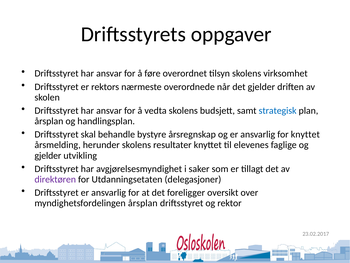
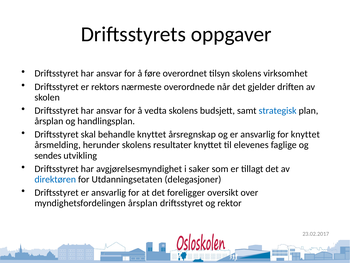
behandle bystyre: bystyre -> knyttet (152, 134)
gjelder: gjelder -> sendes (48, 155)
direktøren colour: purple -> blue (55, 179)
